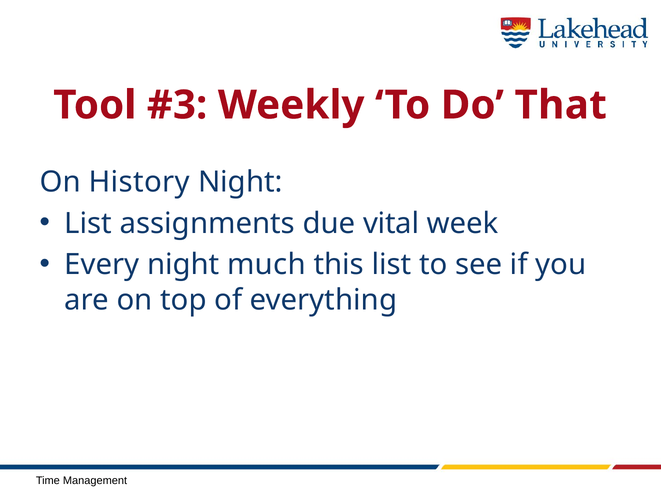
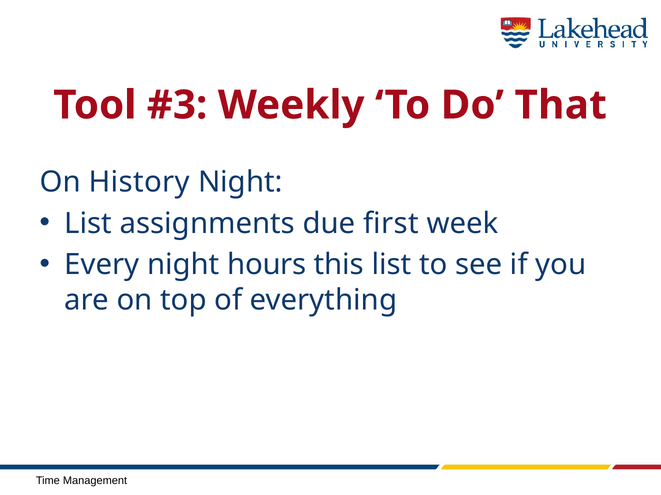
vital: vital -> first (391, 224)
much: much -> hours (267, 265)
